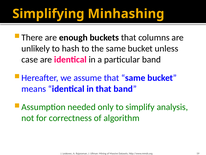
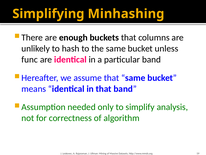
case: case -> func (30, 59)
